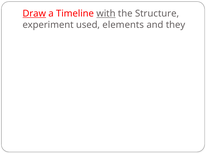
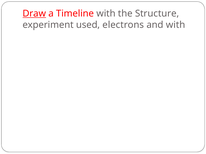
with underline: present -> none (106, 14)
elements: elements -> electrons (123, 25)
and they: they -> with (176, 25)
